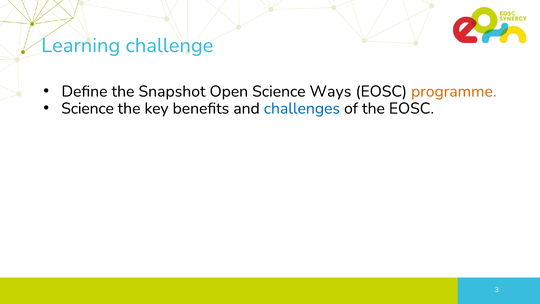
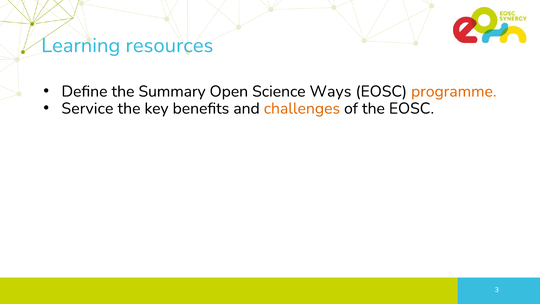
challenge: challenge -> resources (169, 45)
Snapshot: Snapshot -> Summary (172, 91)
Science: Science -> Service (87, 108)
challenges colour: blue -> orange (302, 108)
